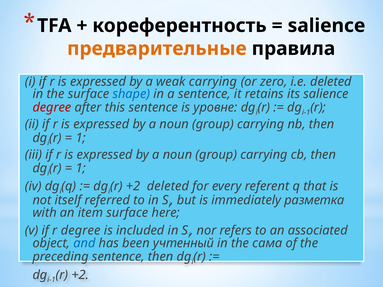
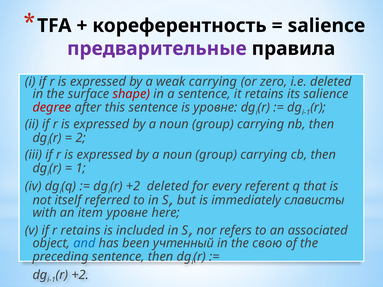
предварительные colour: orange -> purple (157, 49)
shape colour: blue -> red (131, 94)
1: 1 -> 2 (81, 138)
разметка: разметка -> слависты (314, 200)
item surface: surface -> уровне (127, 213)
r degree: degree -> retains (81, 231)
сама: сама -> свою (267, 243)
